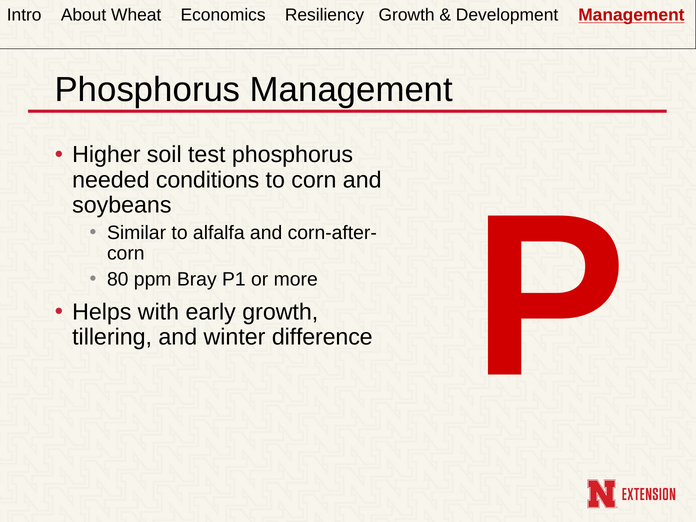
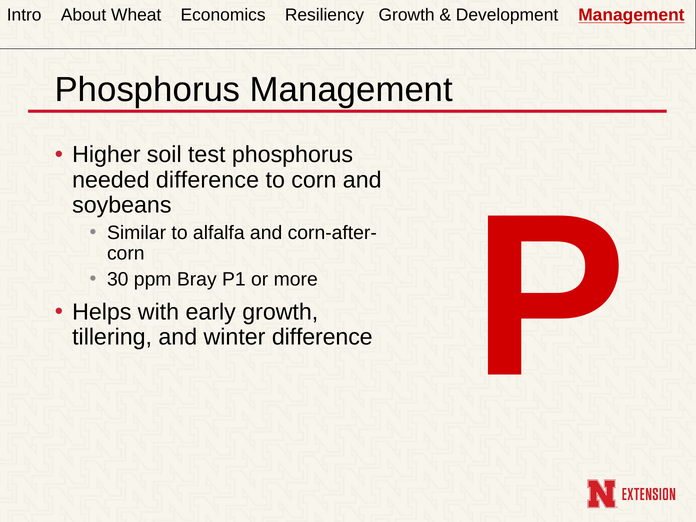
needed conditions: conditions -> difference (207, 180)
80: 80 -> 30 (118, 279)
